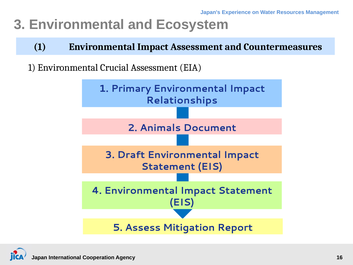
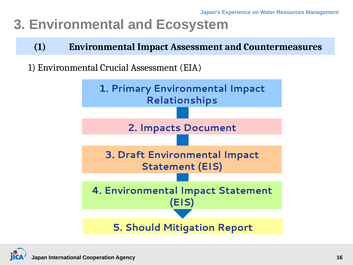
Animals: Animals -> Impacts (160, 128)
Assess: Assess -> Should (143, 228)
